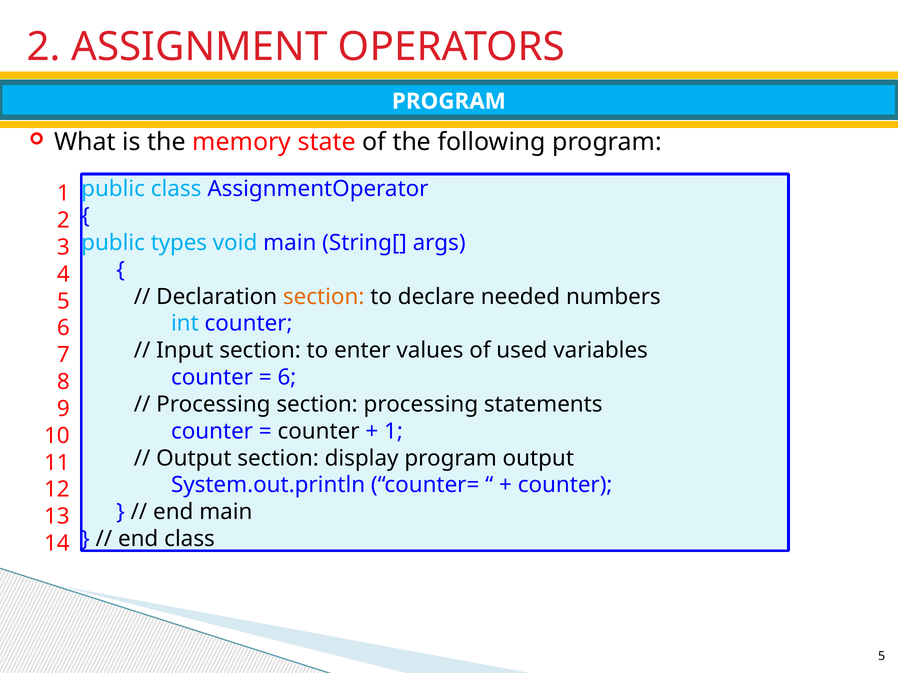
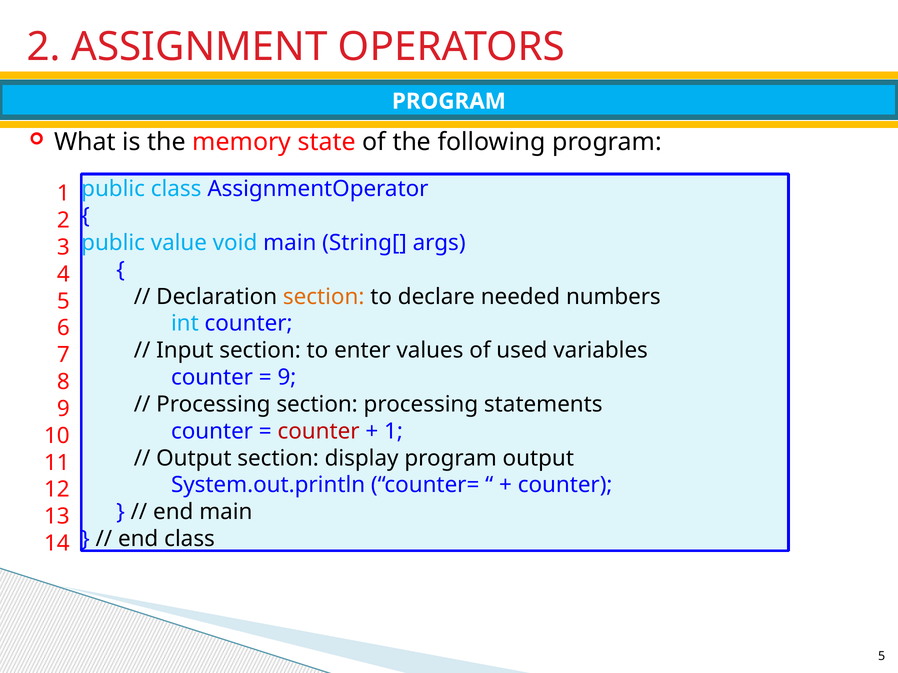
types: types -> value (179, 243)
6: 6 -> 9 (287, 378)
counter colour: black -> red (319, 432)
